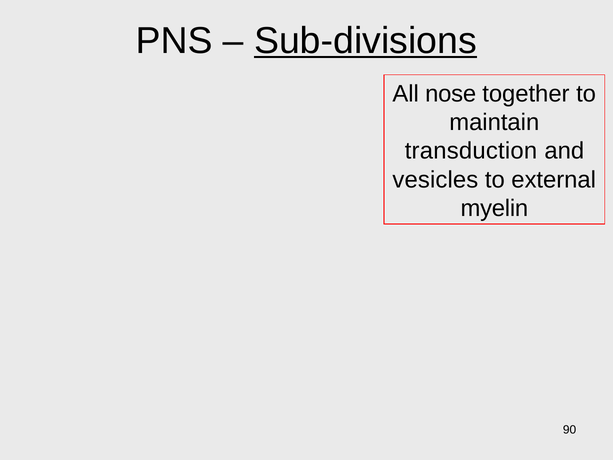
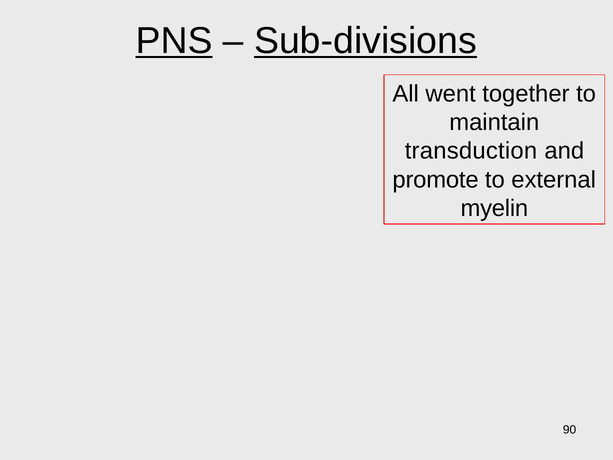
PNS underline: none -> present (174, 41)
nose: nose -> went (451, 94)
vesicles: vesicles -> promote (436, 180)
